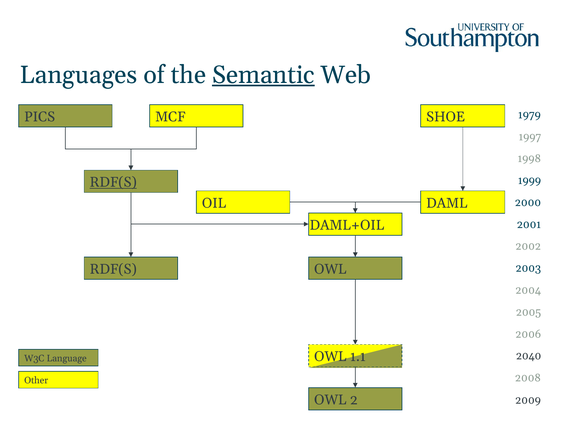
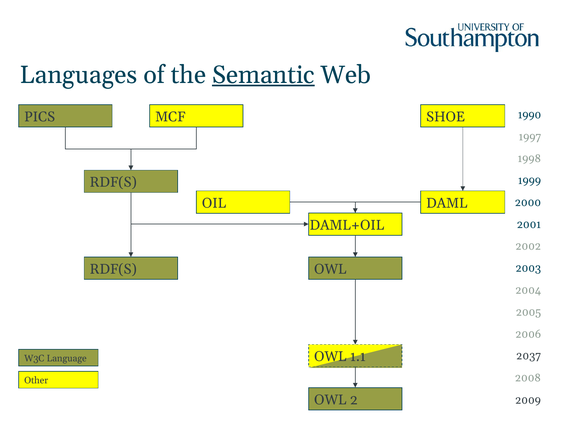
1979: 1979 -> 1990 (530, 115)
RDF(S underline: present -> none (113, 182)
2040: 2040 -> 2037 (529, 356)
